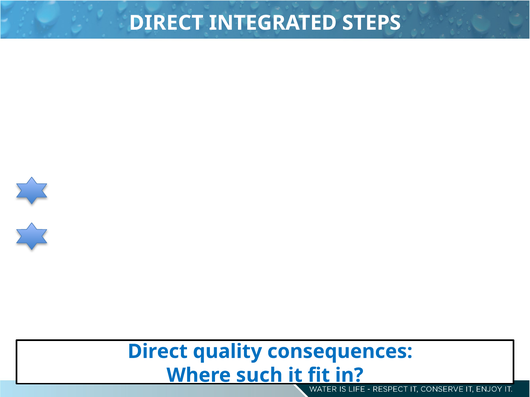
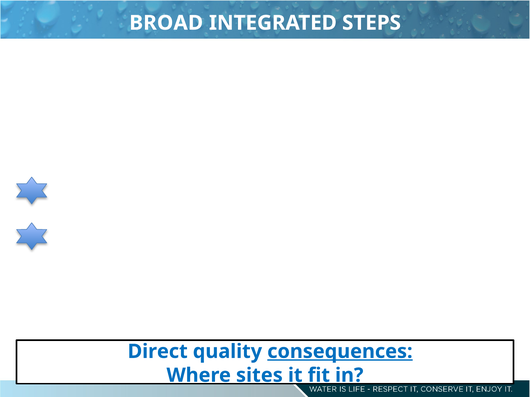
DIRECT: DIRECT -> BROAD (166, 23)
consequences underline: none -> present (340, 352)
such: such -> sites (259, 376)
